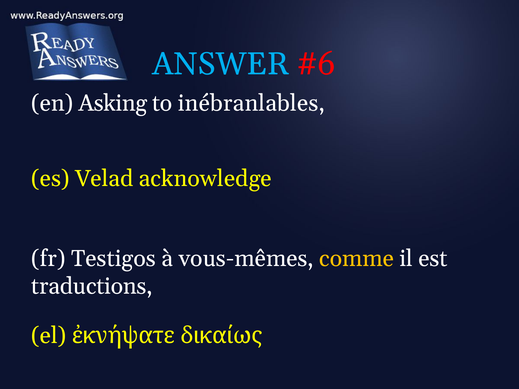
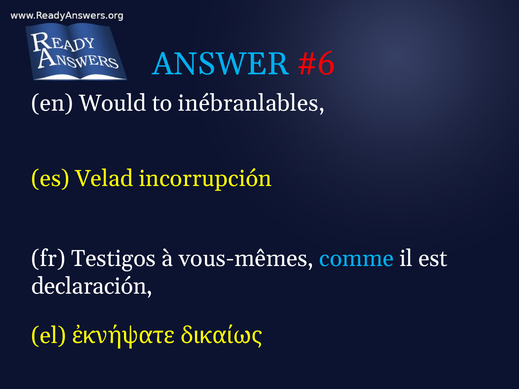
Asking: Asking -> Would (113, 103)
acknowledge: acknowledge -> incorrupción (205, 179)
comme colour: yellow -> light blue (357, 259)
traductions: traductions -> declaración (92, 286)
